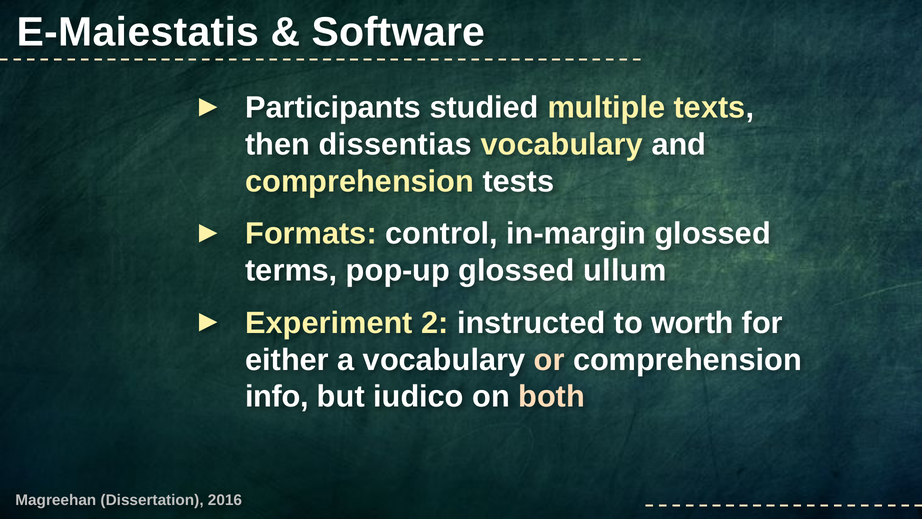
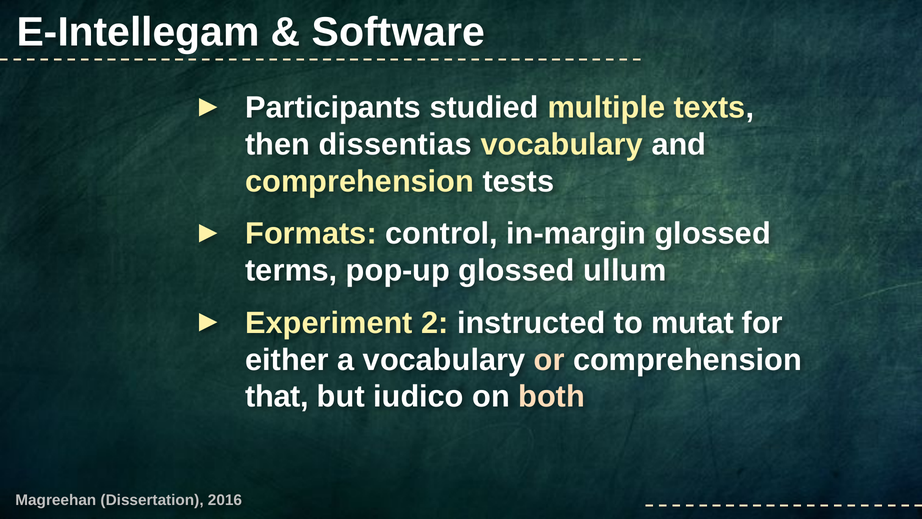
E-Maiestatis: E-Maiestatis -> E-Intellegam (138, 32)
worth: worth -> mutat (693, 323)
info: info -> that (277, 397)
